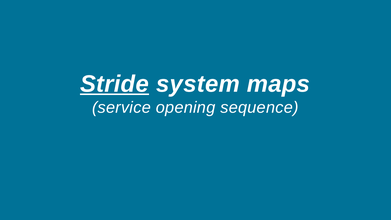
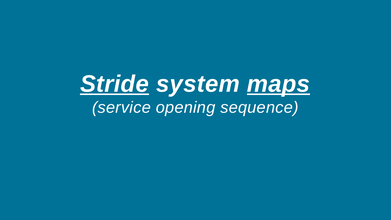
maps underline: none -> present (278, 84)
